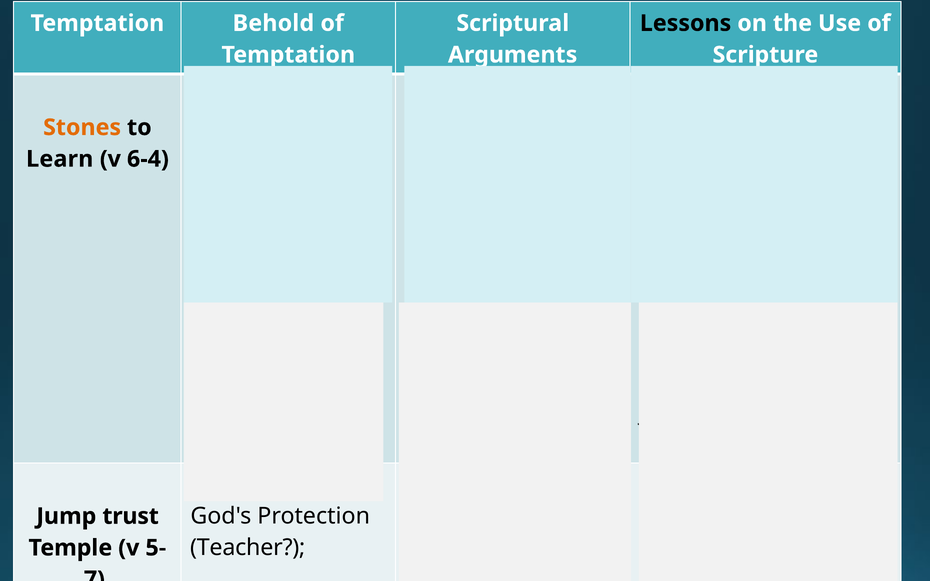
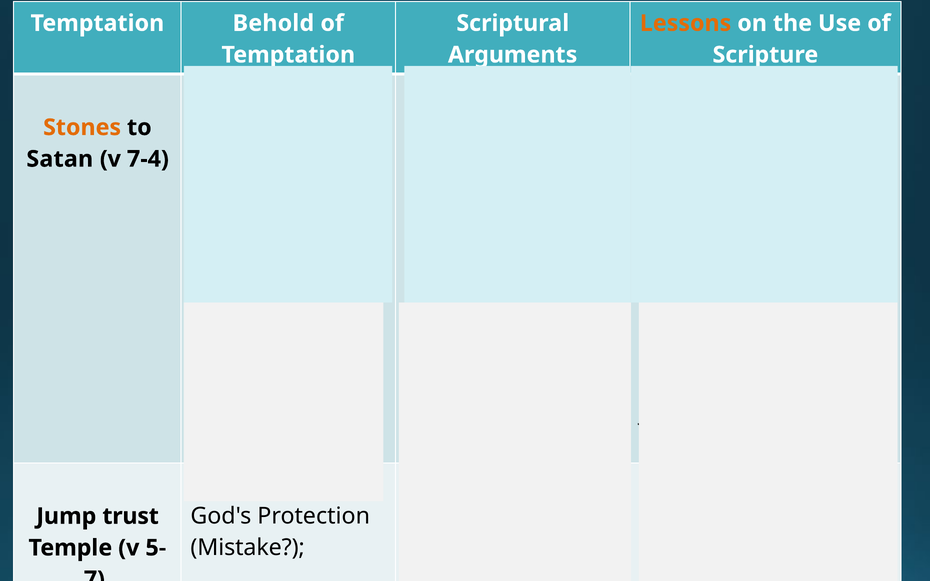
Lessons colour: black -> orange (686, 23)
Learn: Learn -> Satan (60, 159)
6-4: 6-4 -> 7-4 (148, 159)
Teacher: Teacher -> Mistake (248, 548)
